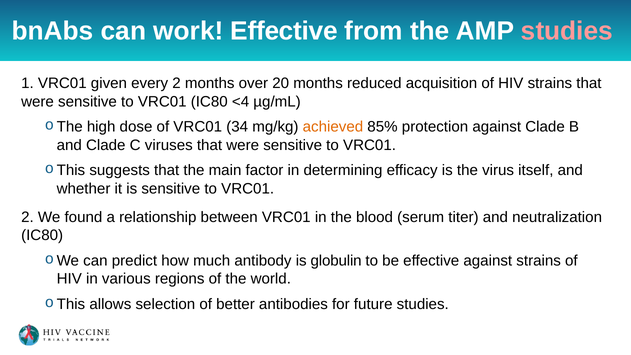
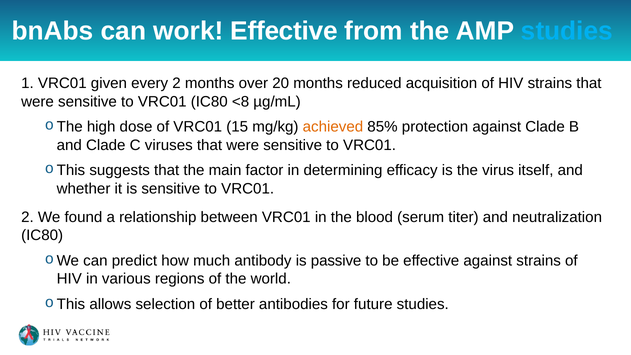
studies colour: pink -> light blue (567, 31)
<4: <4 -> <8 (241, 102)
34: 34 -> 15 (237, 127)
globulin: globulin -> passive (336, 261)
